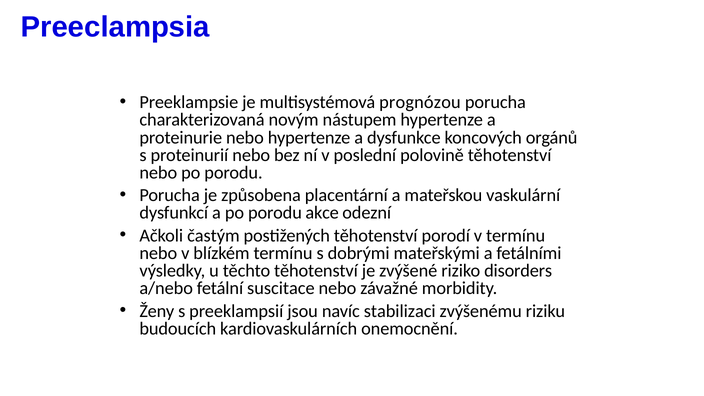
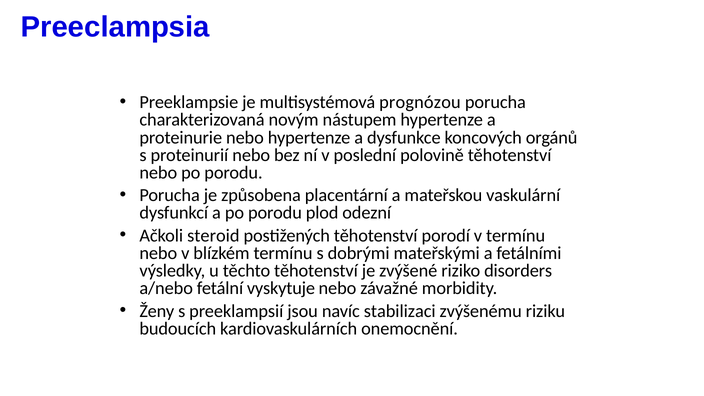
akce: akce -> plod (322, 213)
častým: častým -> steroid (213, 236)
suscitace: suscitace -> vyskytuje (281, 288)
